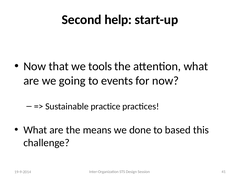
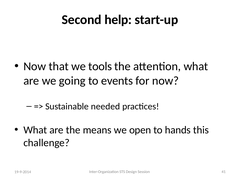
practice: practice -> needed (105, 106)
done: done -> open (140, 130)
based: based -> hands (178, 130)
